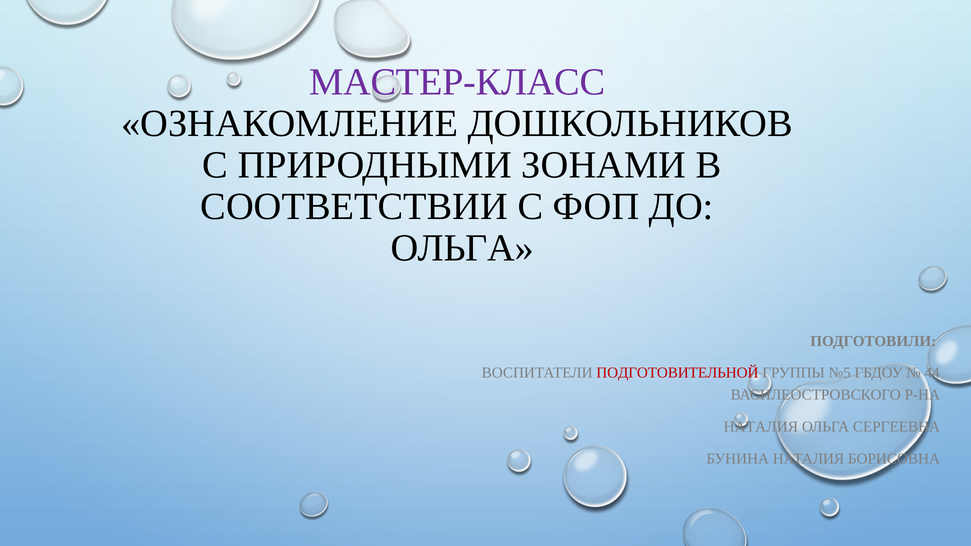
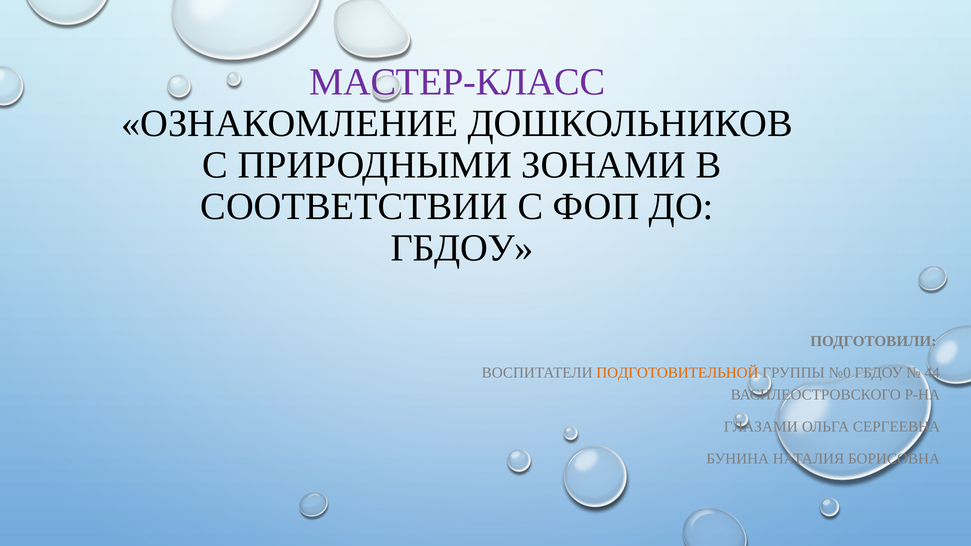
ОЛЬГА: ОЛЬГА -> ГБДОУ (462, 248)
ПОДГОТОВИТЕЛЬНОЙ colour: red -> orange (677, 373)
№5: №5 -> №0 (840, 373)
НАТАЛИЯ: НАТАЛИЯ -> ГЛАЗАМИ (761, 427)
